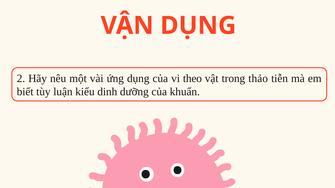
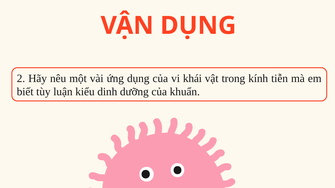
theo: theo -> khái (192, 79)
thảo: thảo -> kính (258, 79)
